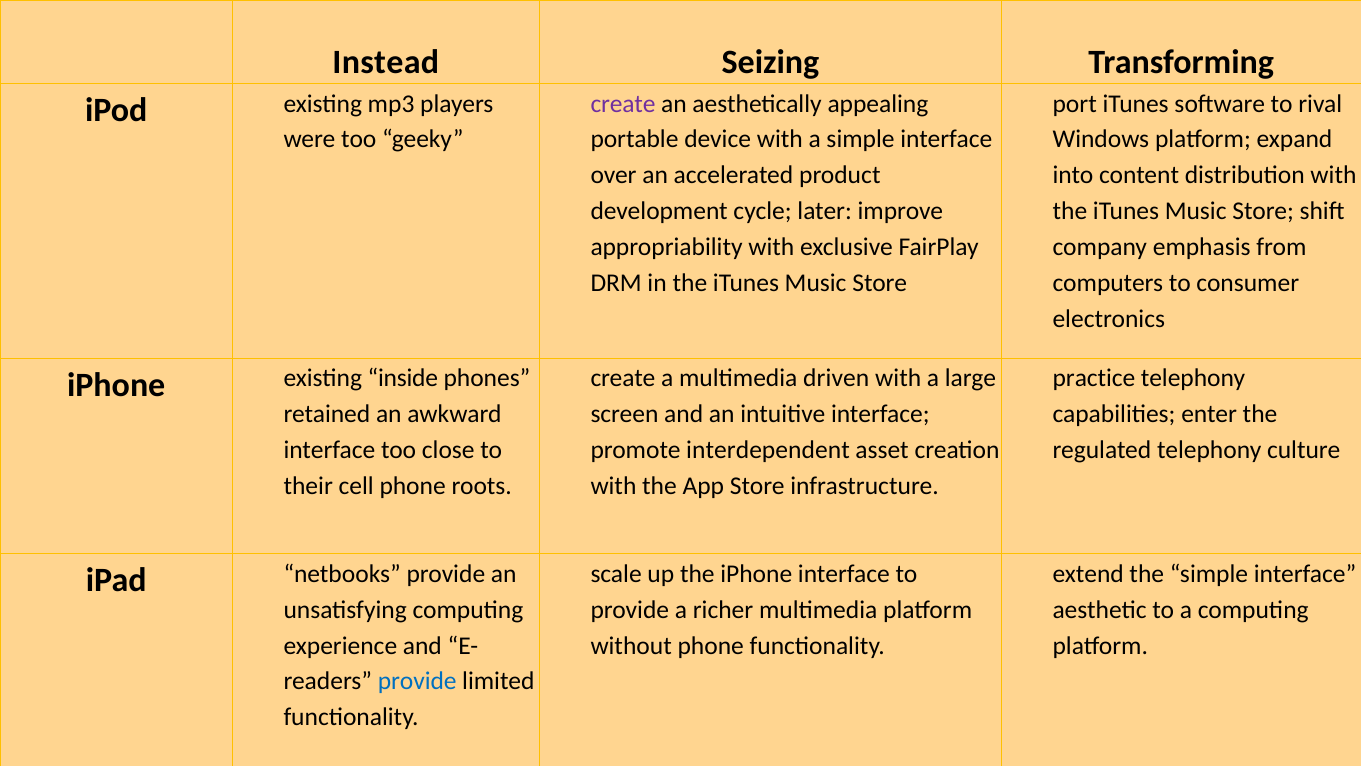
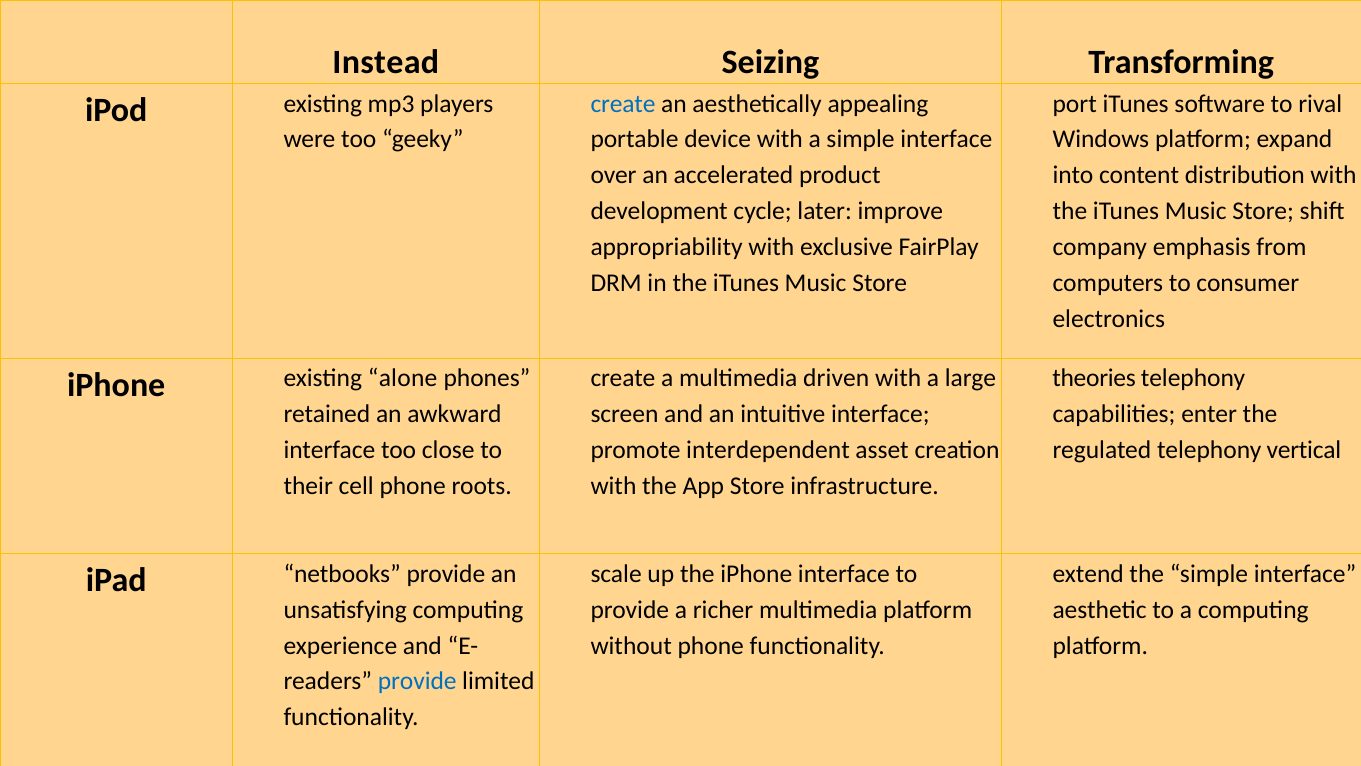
create colour: purple -> blue (623, 104)
practice: practice -> theories (1094, 378)
inside: inside -> alone (403, 378)
culture: culture -> vertical (1304, 450)
